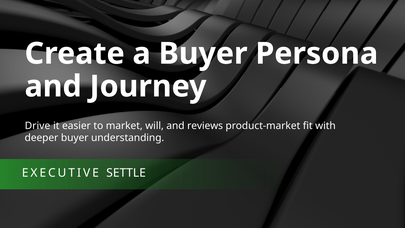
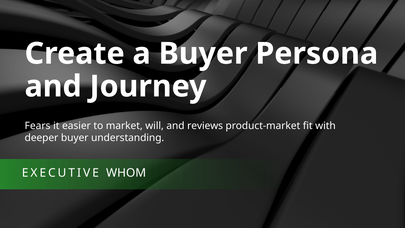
Drive: Drive -> Fears (38, 126)
SETTLE: SETTLE -> WHOM (126, 173)
